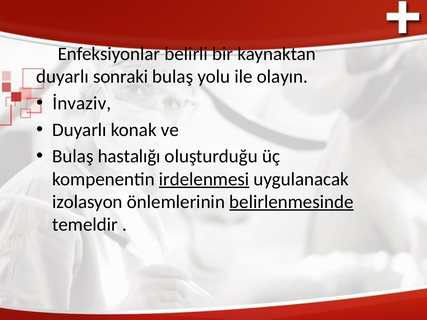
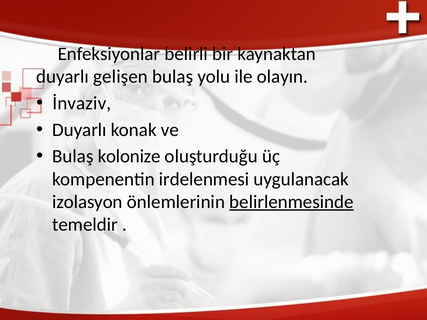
sonraki: sonraki -> gelişen (121, 77)
hastalığı: hastalığı -> kolonize (129, 157)
irdelenmesi underline: present -> none (204, 179)
